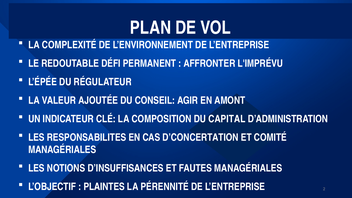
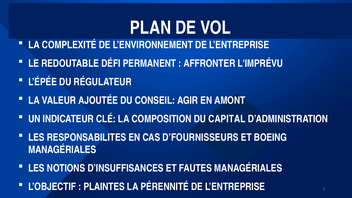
D’CONCERTATION: D’CONCERTATION -> D’FOURNISSEURS (200, 137)
COMITÉ: COMITÉ -> BOEING (270, 137)
